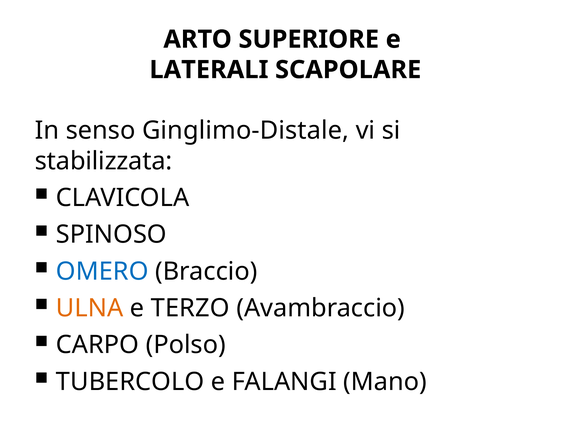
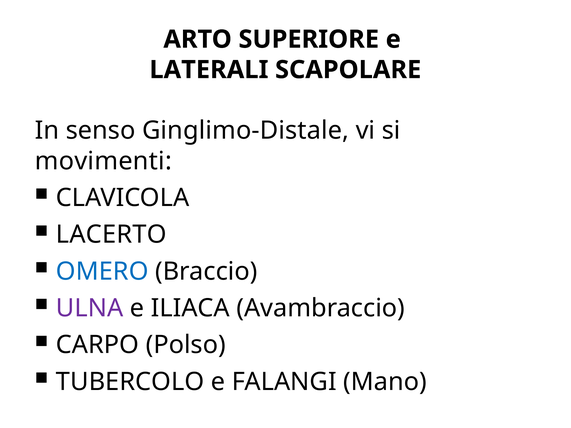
stabilizzata: stabilizzata -> movimenti (103, 161)
SPINOSO: SPINOSO -> LACERTO (111, 235)
ULNA colour: orange -> purple (90, 308)
TERZO: TERZO -> ILIACA (190, 308)
